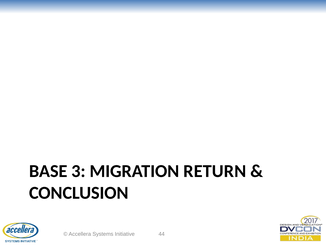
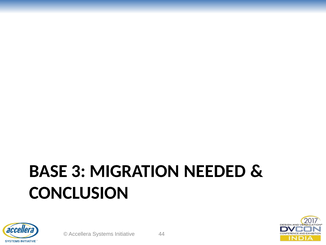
RETURN: RETURN -> NEEDED (215, 171)
